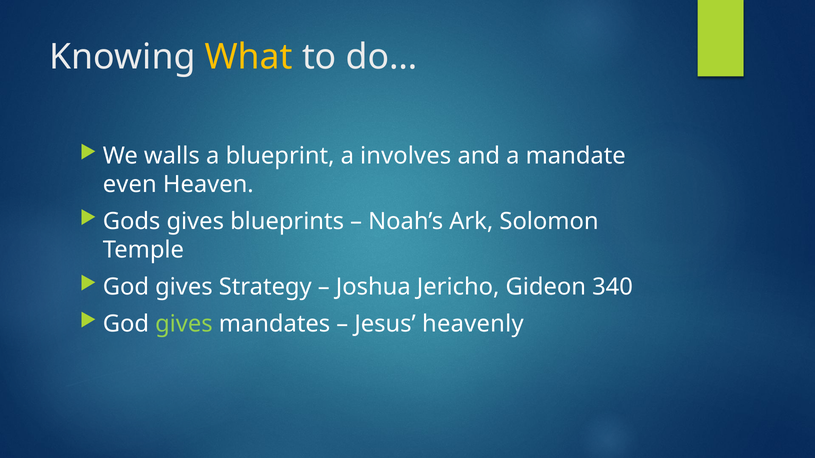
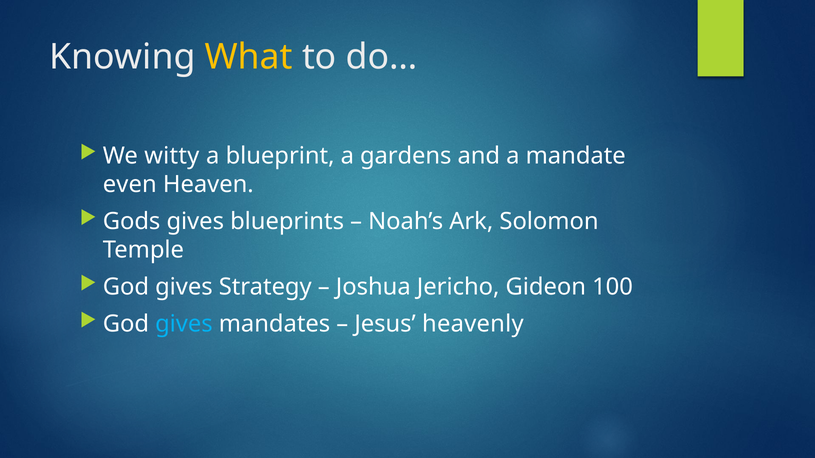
walls: walls -> witty (172, 156)
involves: involves -> gardens (406, 156)
340: 340 -> 100 (613, 287)
gives colour: light green -> light blue (184, 324)
